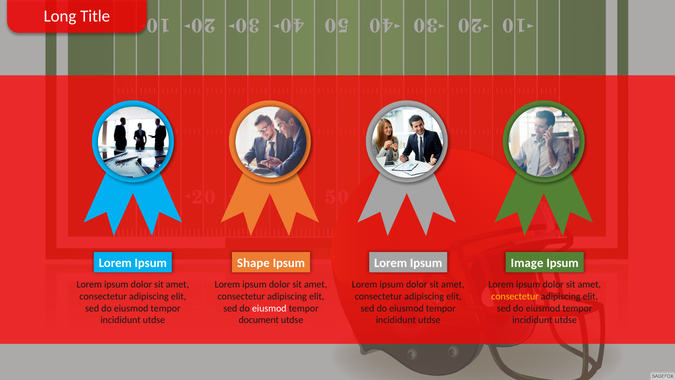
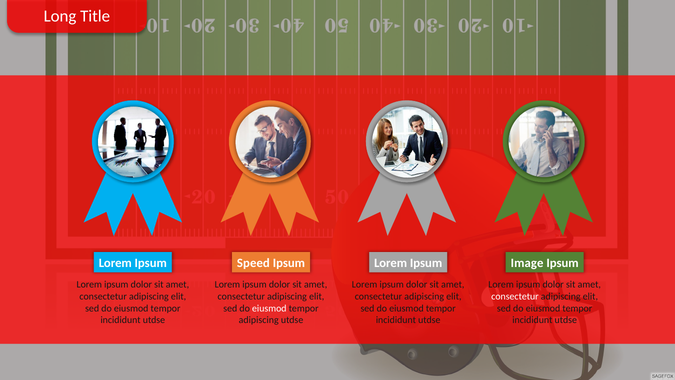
Shape: Shape -> Speed (253, 263)
consectetur colour: yellow -> white (515, 296)
document: document -> adipiscing (259, 320)
